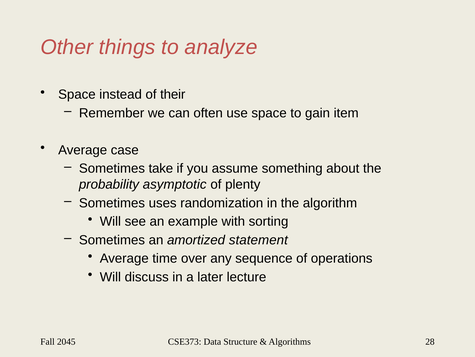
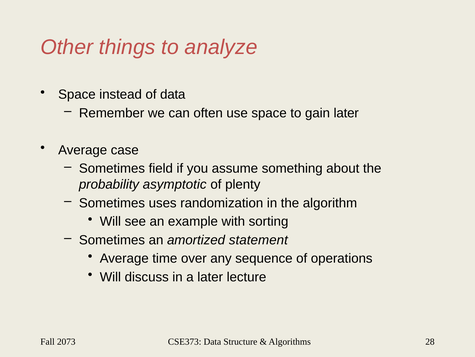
of their: their -> data (173, 94)
gain item: item -> later (346, 113)
take: take -> field (161, 168)
2045: 2045 -> 2073 (66, 341)
